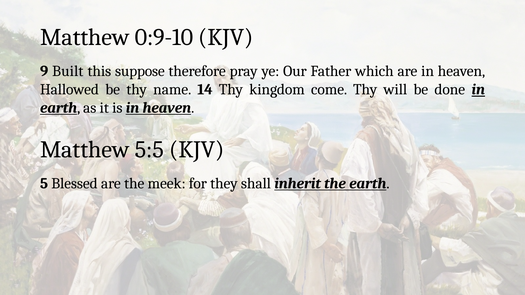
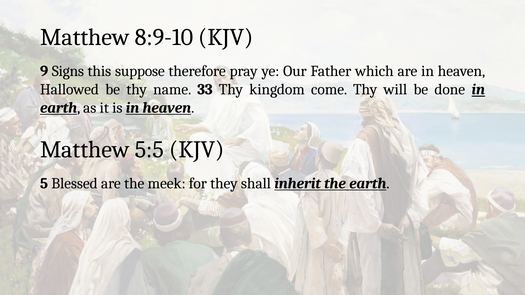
0:9-10: 0:9-10 -> 8:9-10 (164, 37)
Built: Built -> Signs (68, 71)
14: 14 -> 33 (205, 90)
